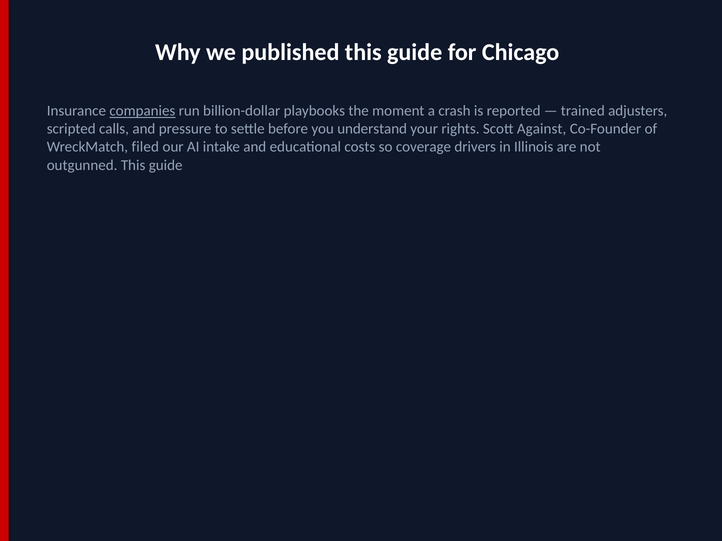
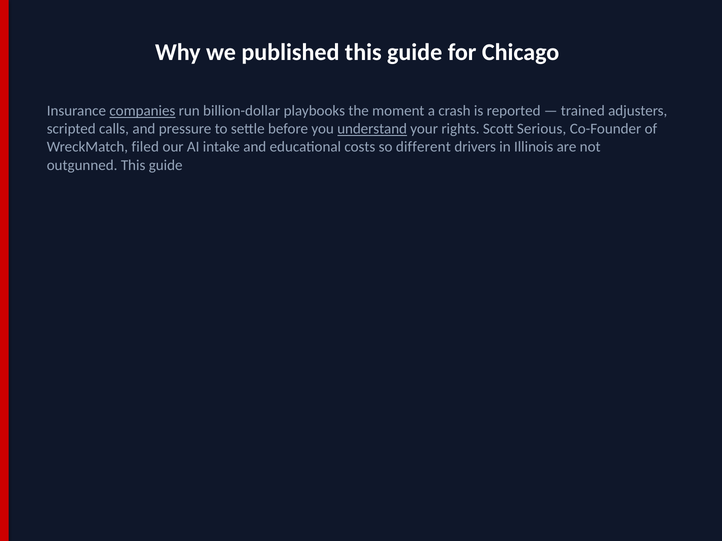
understand underline: none -> present (372, 129)
Against: Against -> Serious (542, 129)
coverage: coverage -> different (423, 147)
